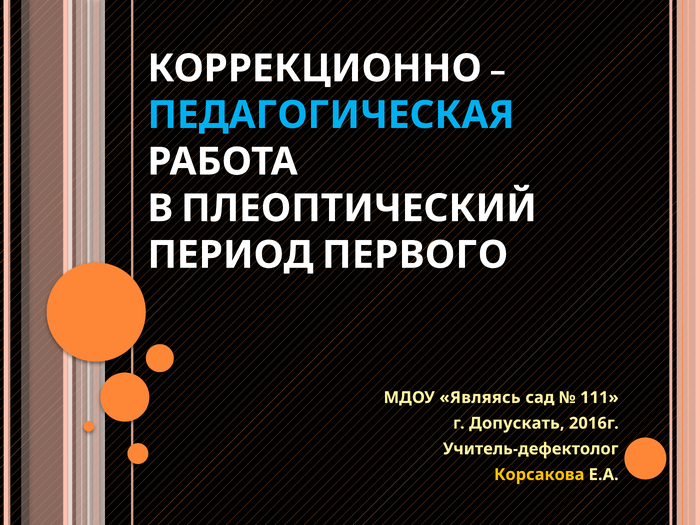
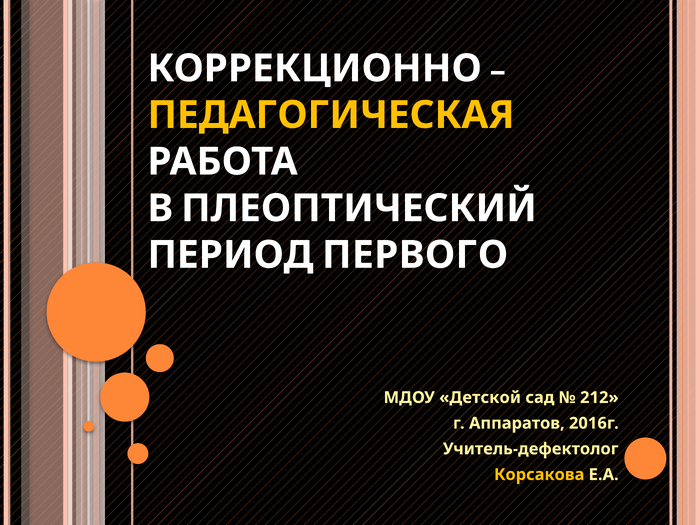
ПЕДАГОГИЧЕСКАЯ colour: light blue -> yellow (331, 115)
Являясь: Являясь -> Детской (480, 398)
111: 111 -> 212 (599, 398)
Допускать: Допускать -> Аппаратов (517, 423)
